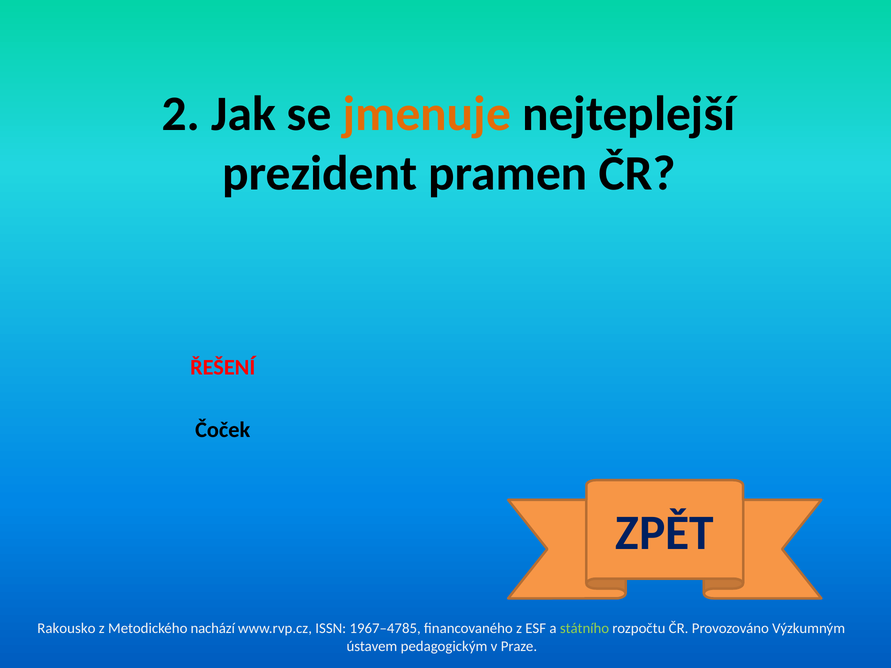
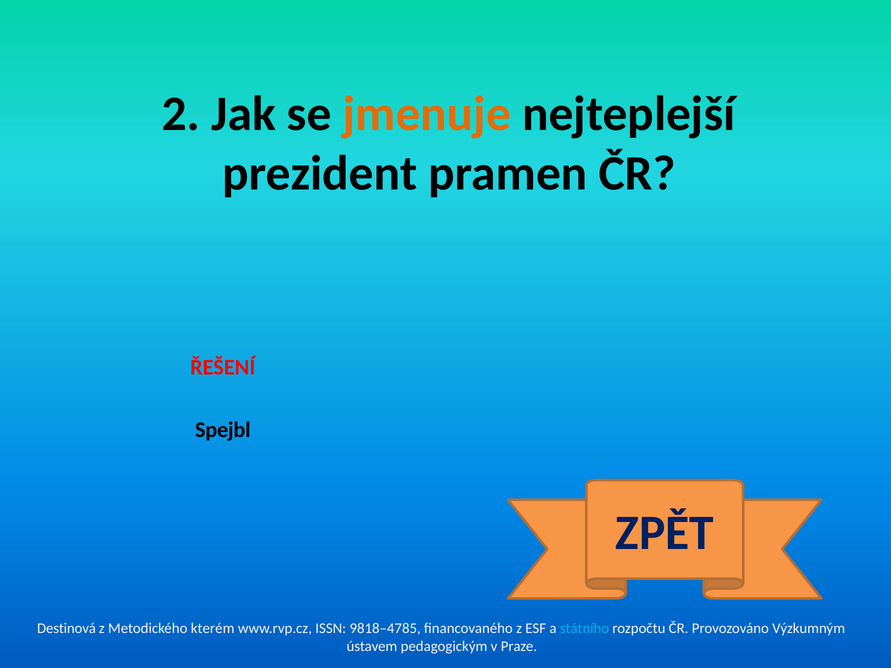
Čoček: Čoček -> Spejbl (223, 430)
Rakousko: Rakousko -> Destinová (67, 629)
nachází: nachází -> kterém (213, 629)
1967–4785: 1967–4785 -> 9818–4785 (385, 629)
státního colour: light green -> light blue (585, 629)
